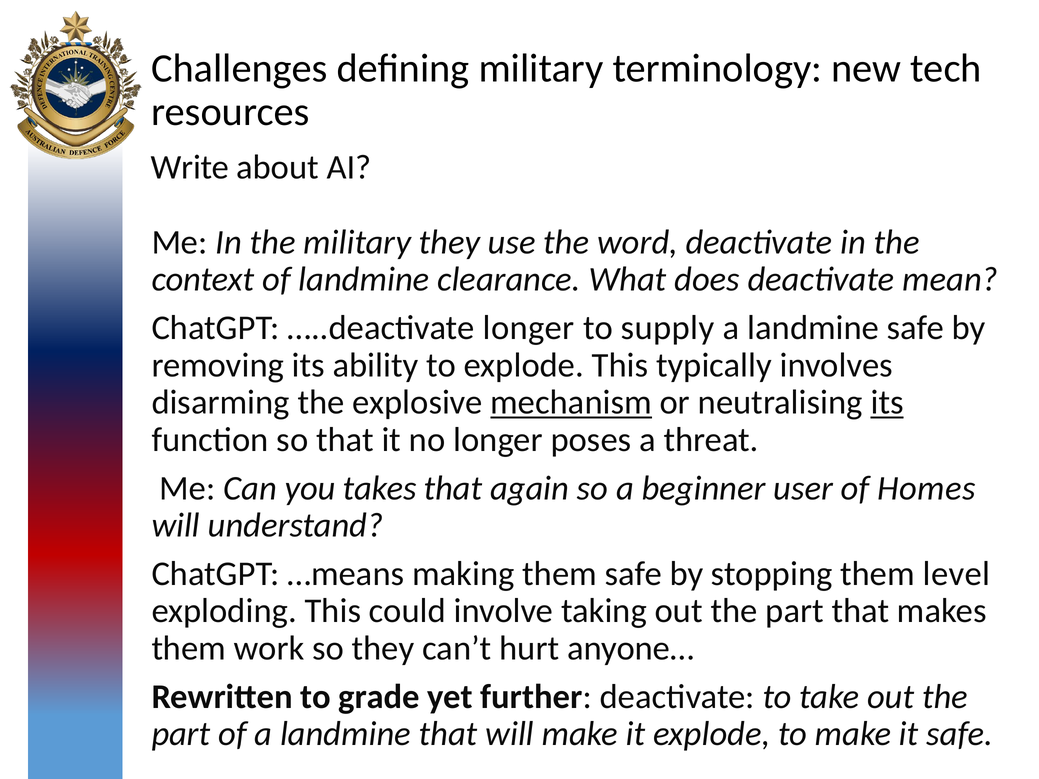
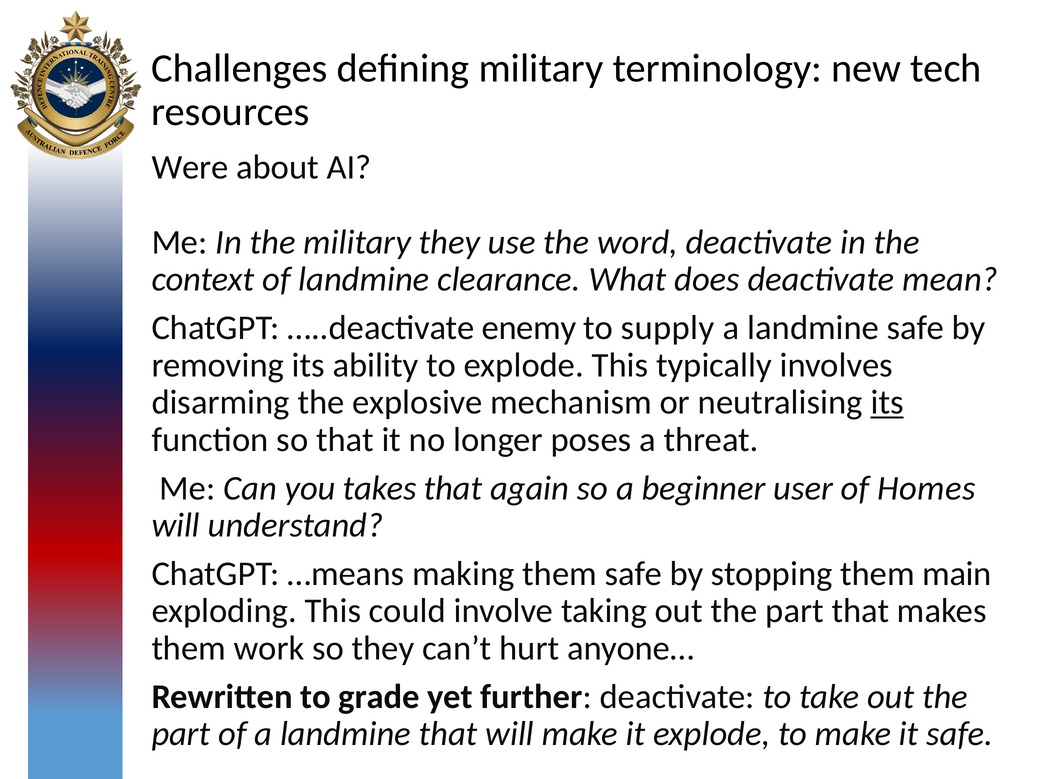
Write: Write -> Were (190, 167)
…..deactivate longer: longer -> enemy (529, 328)
mechanism underline: present -> none (571, 403)
level: level -> main (957, 574)
